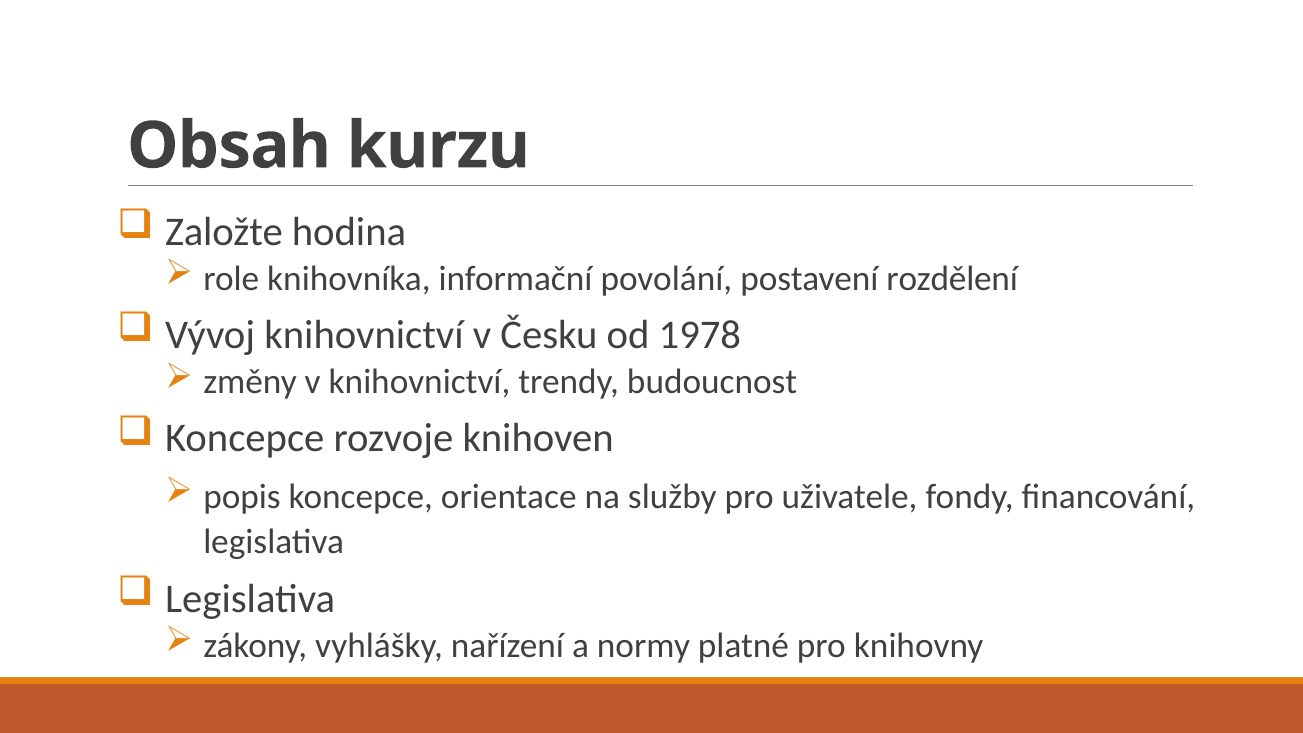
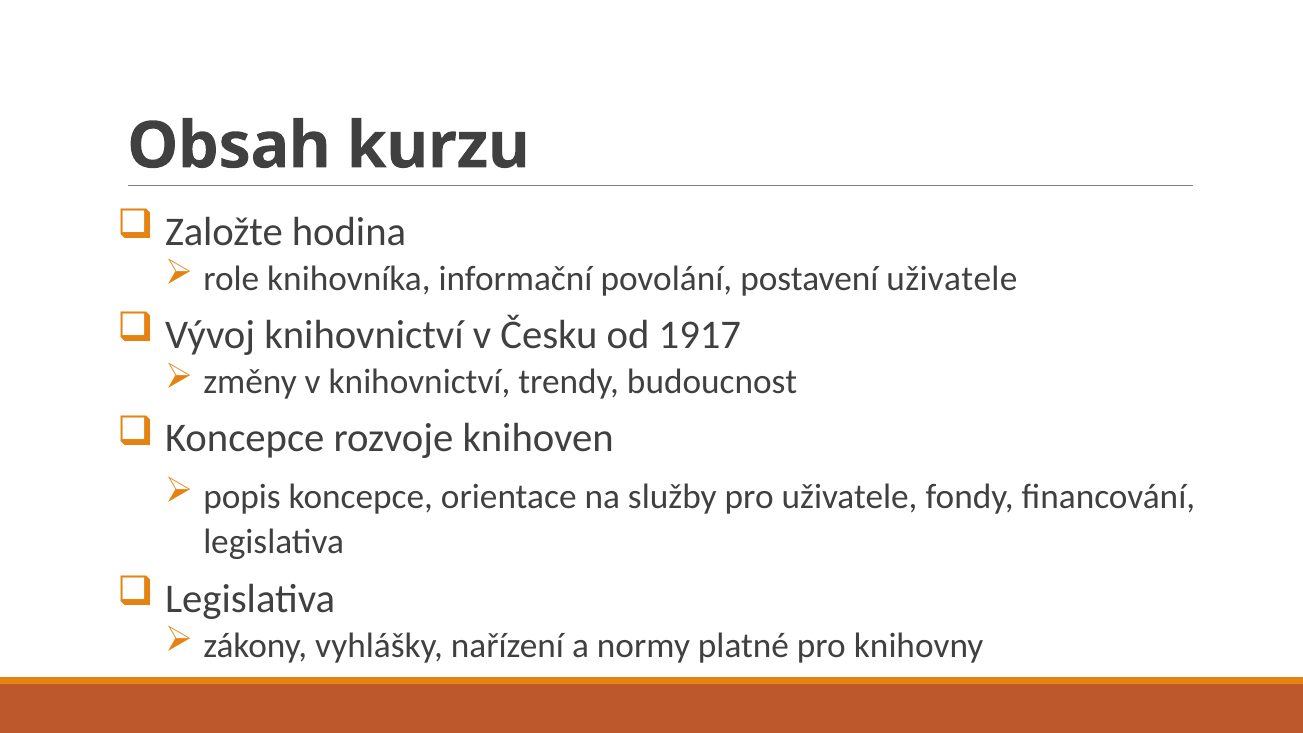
postavení rozdělení: rozdělení -> uživatele (952, 279)
1978: 1978 -> 1917 (700, 335)
